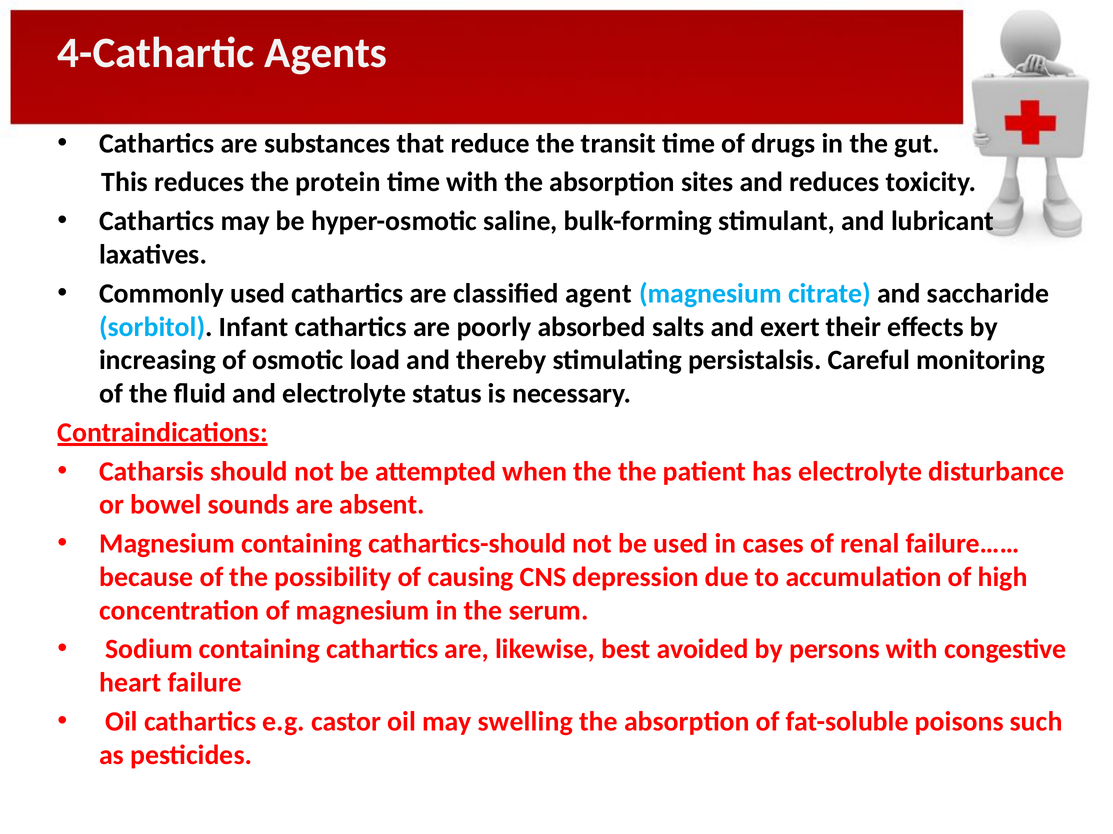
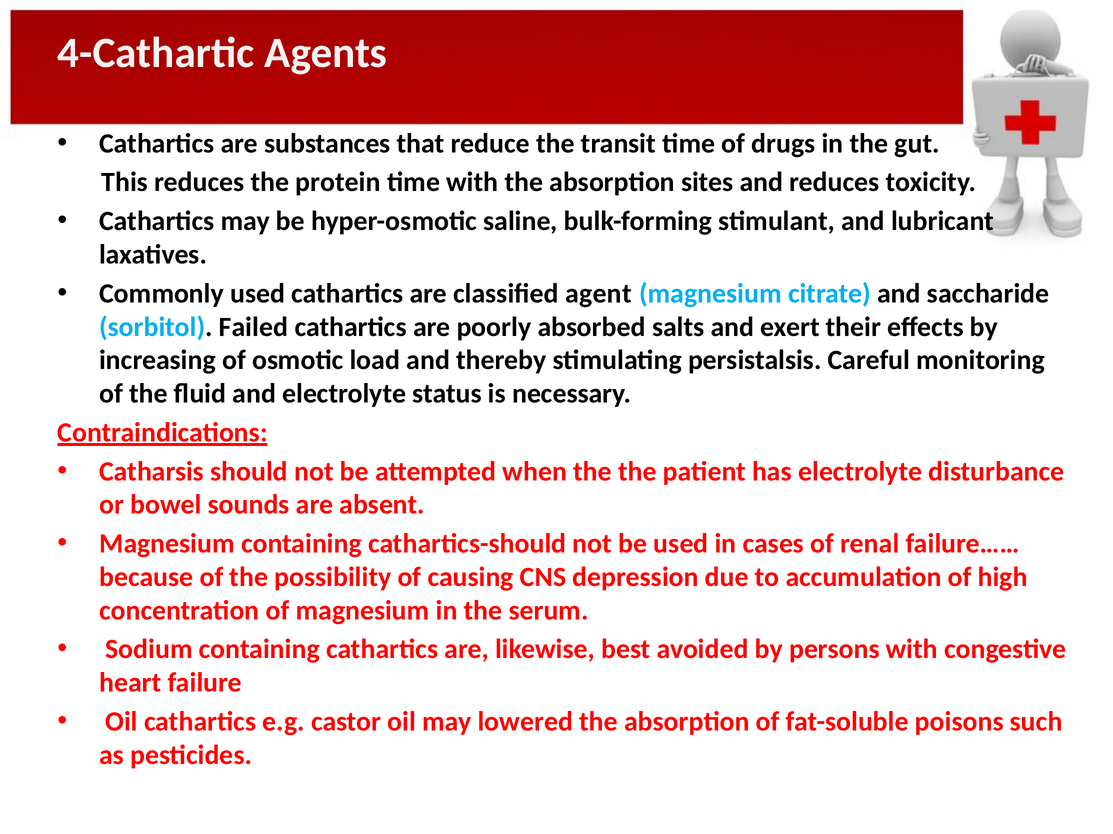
Infant: Infant -> Failed (254, 327)
swelling: swelling -> lowered (525, 722)
